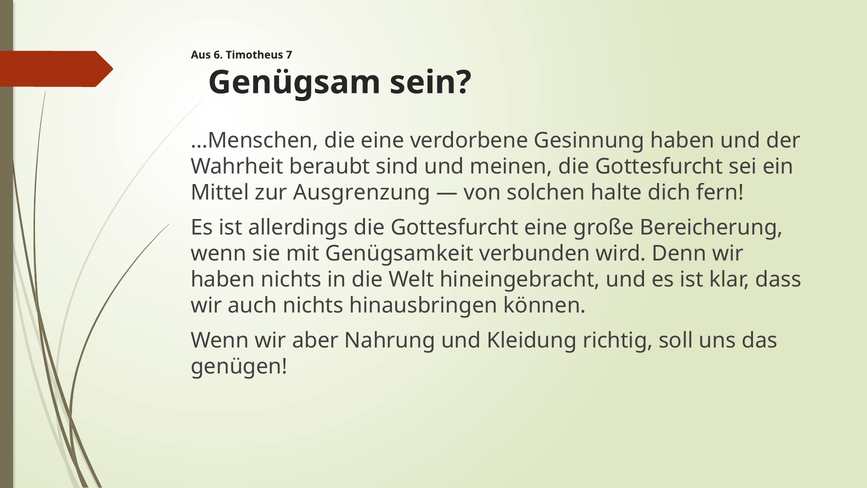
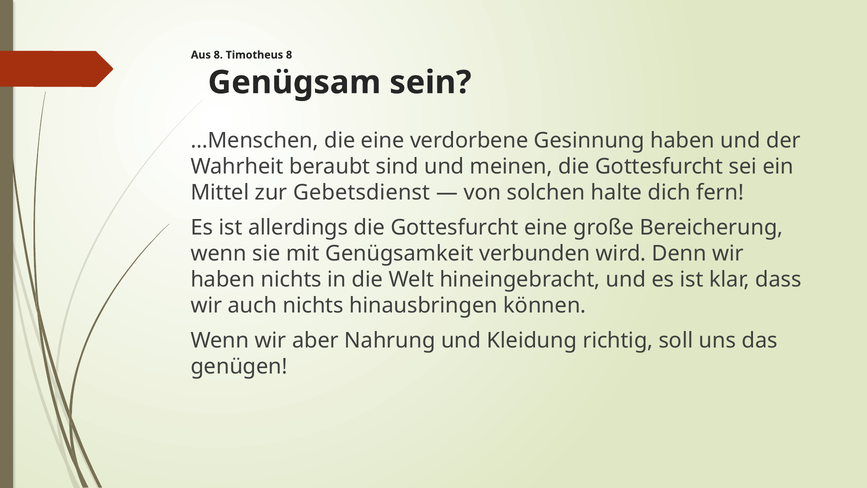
Aus 6: 6 -> 8 (218, 55)
Timotheus 7: 7 -> 8 (289, 55)
Ausgrenzung: Ausgrenzung -> Gebetsdienst (362, 192)
